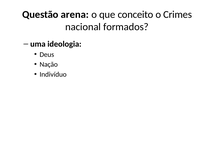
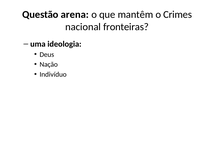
conceito: conceito -> mantêm (135, 14)
formados: formados -> fronteiras (126, 27)
